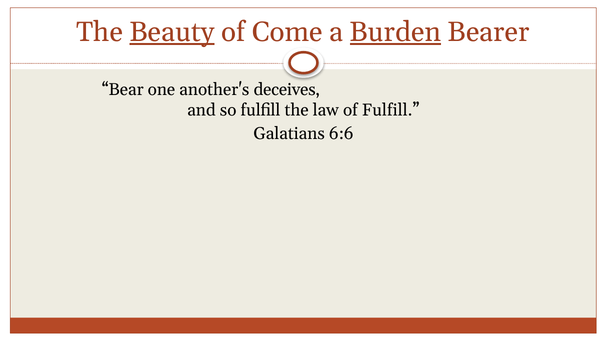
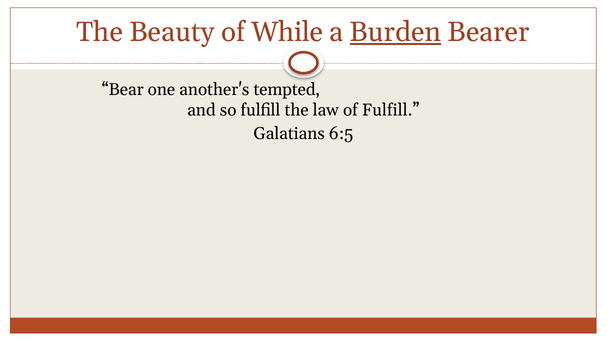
Beauty underline: present -> none (172, 32)
Come: Come -> While (287, 32)
deceives: deceives -> tempted (287, 90)
6:6: 6:6 -> 6:5 (341, 134)
